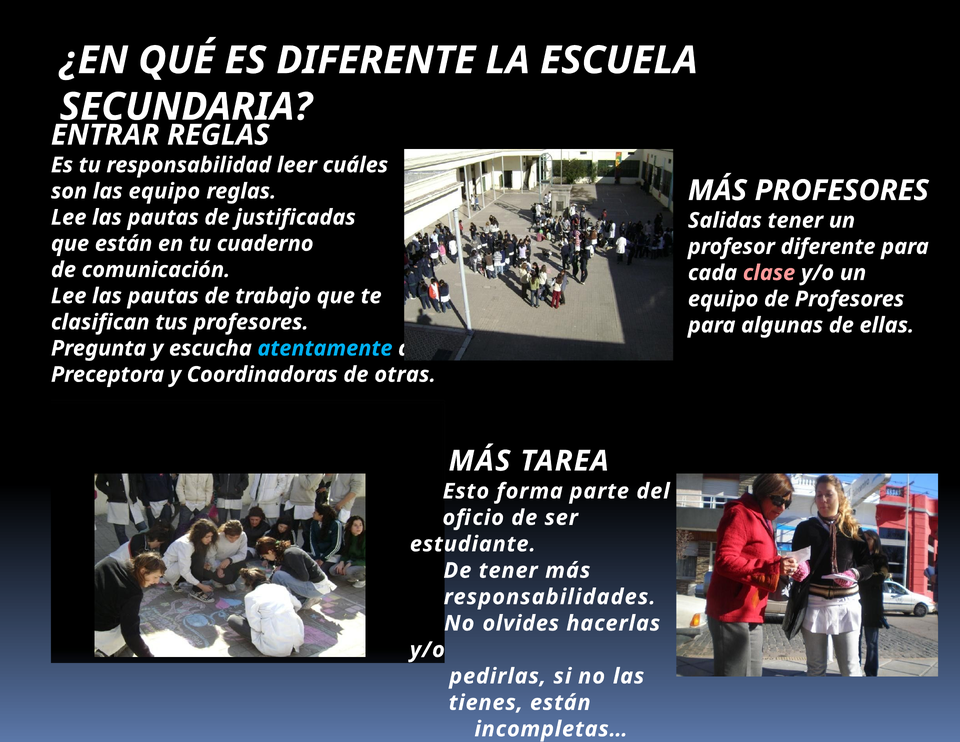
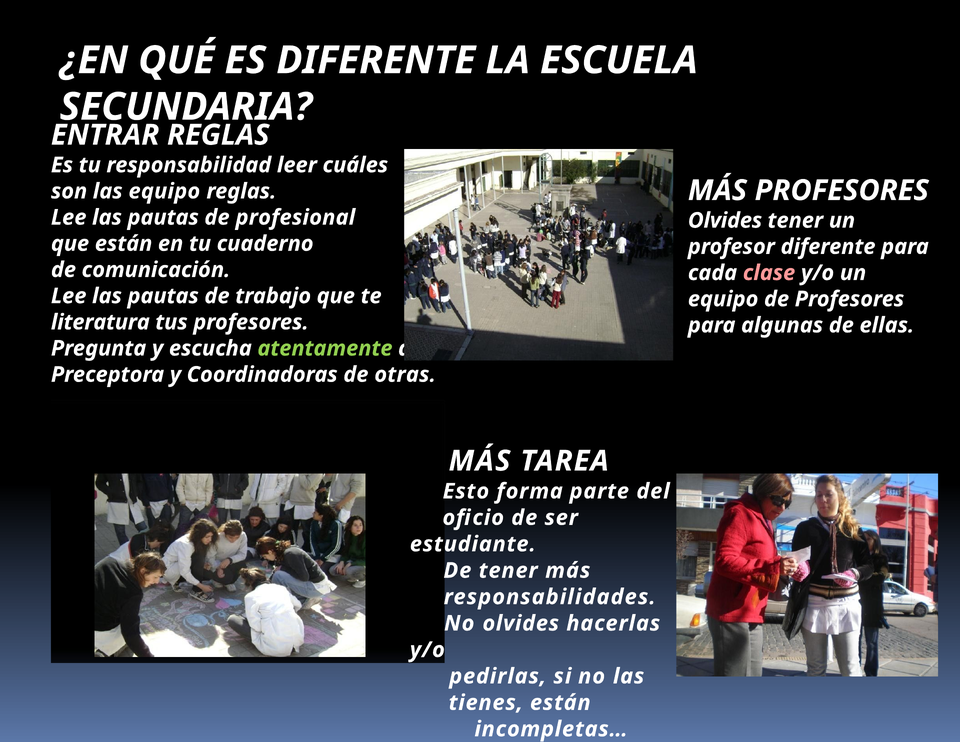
justificadas: justificadas -> profesional (295, 217)
Salidas: Salidas -> Olvides (725, 220)
clasifican: clasifican -> literatura (100, 322)
atentamente colour: light blue -> light green (325, 348)
